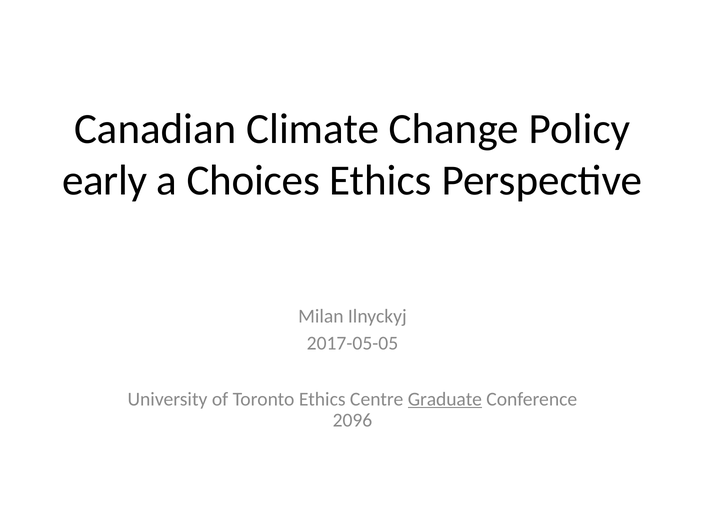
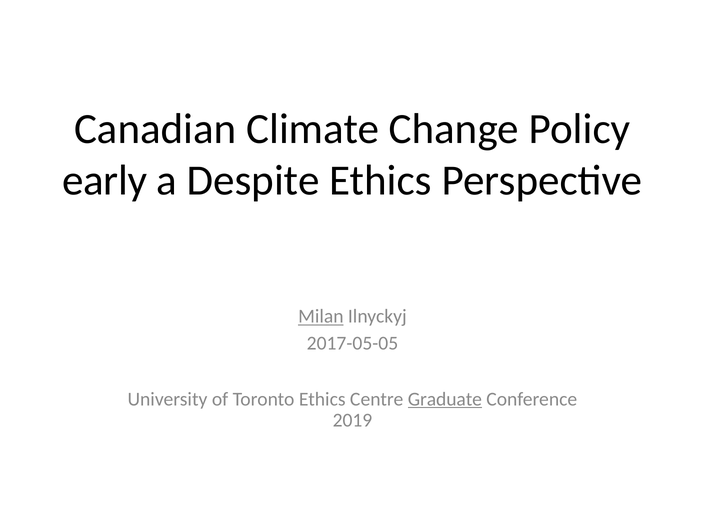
Choices: Choices -> Despite (253, 180)
Milan underline: none -> present (321, 316)
2096: 2096 -> 2019 (352, 420)
